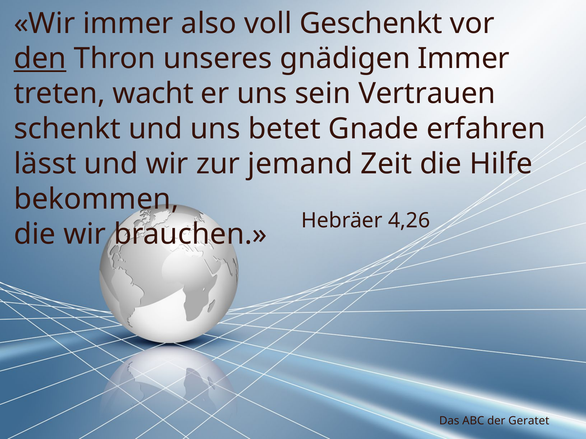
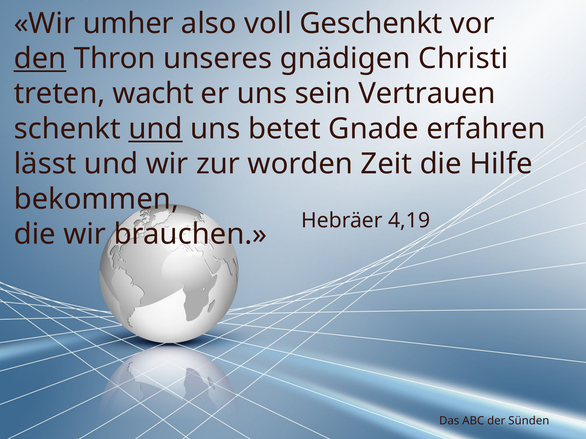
Wir immer: immer -> umher (128, 23)
gnädigen Immer: Immer -> Christi (463, 59)
und underline: none -> present (155, 129)
jemand: jemand -> worden (300, 164)
4,26: 4,26 -> 4,19 (409, 221)
Geratet: Geratet -> Sünden (529, 421)
